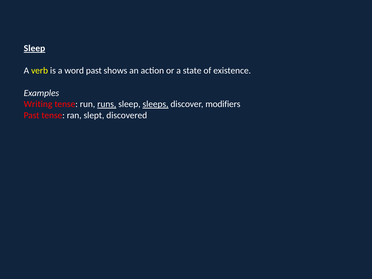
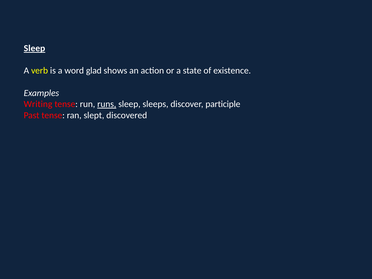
word past: past -> glad (94, 71)
sleeps underline: present -> none (155, 104)
modifiers: modifiers -> participle (223, 104)
